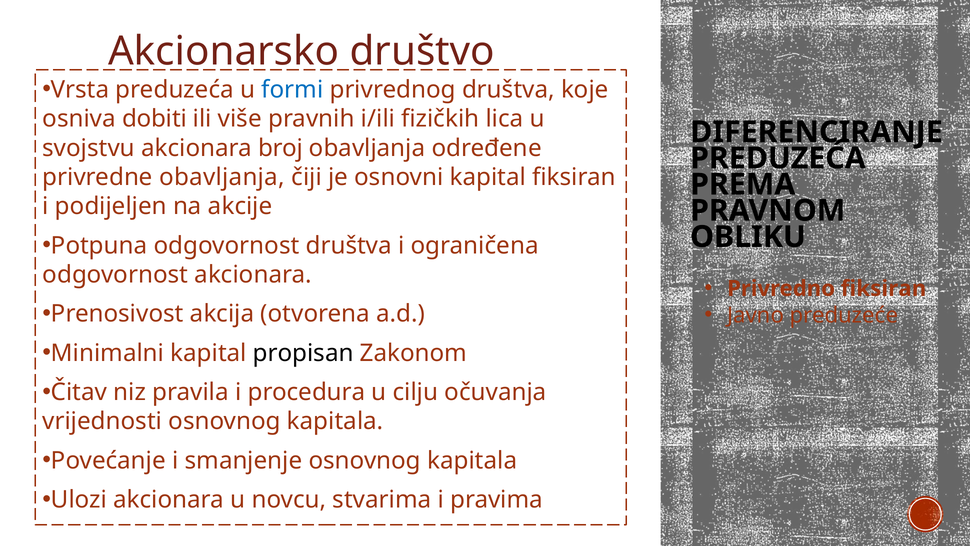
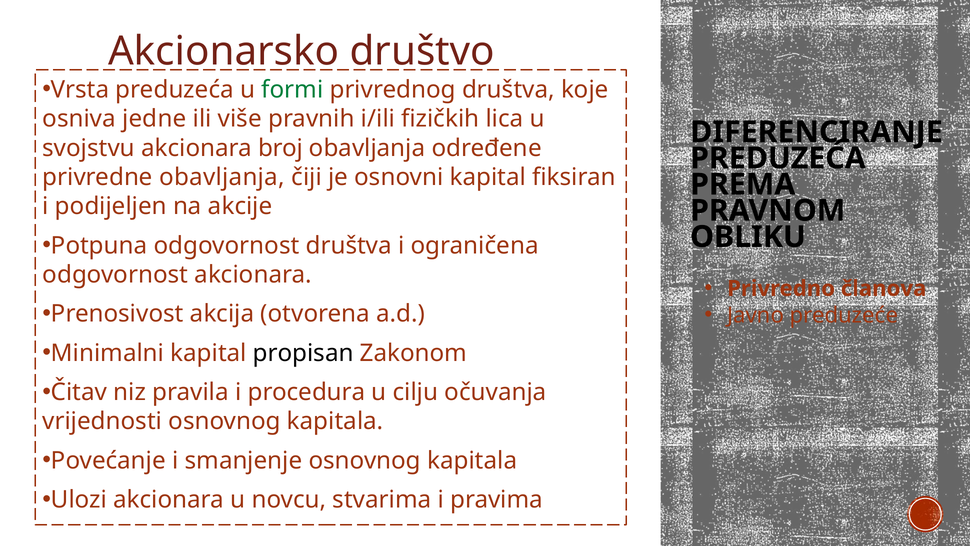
formi colour: blue -> green (292, 90)
dobiti: dobiti -> jedne (154, 119)
Privredno fiksiran: fiksiran -> članova (884, 288)
